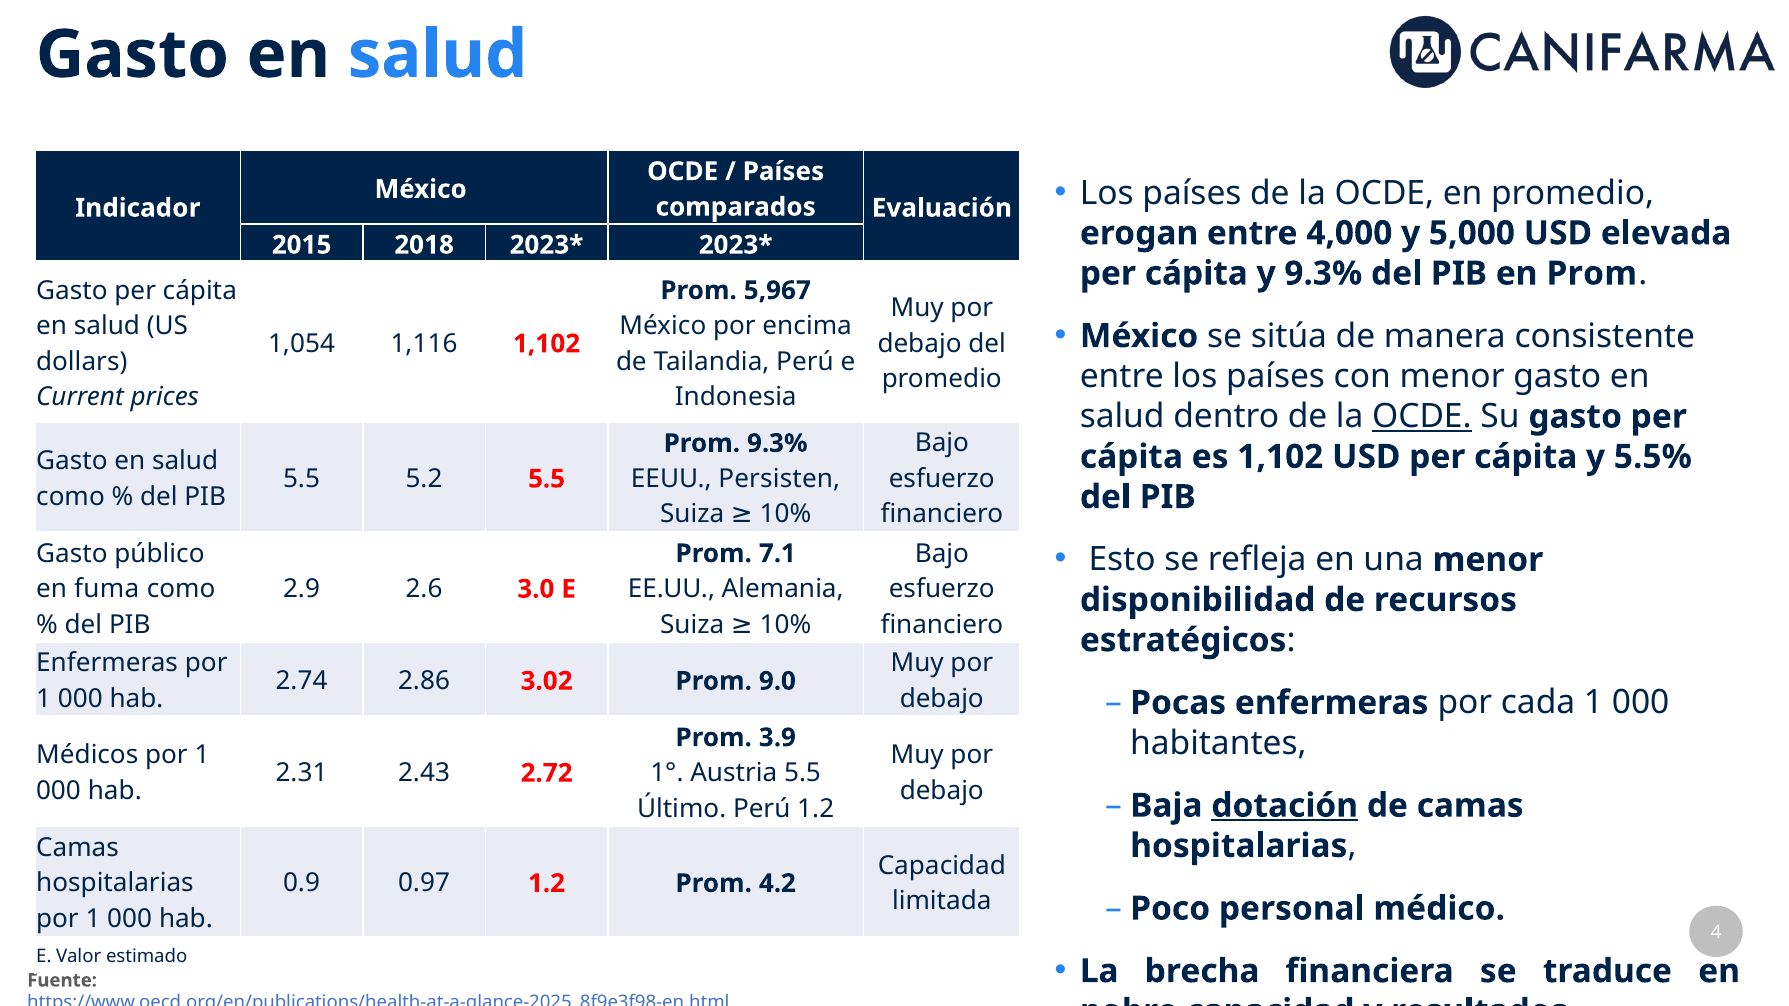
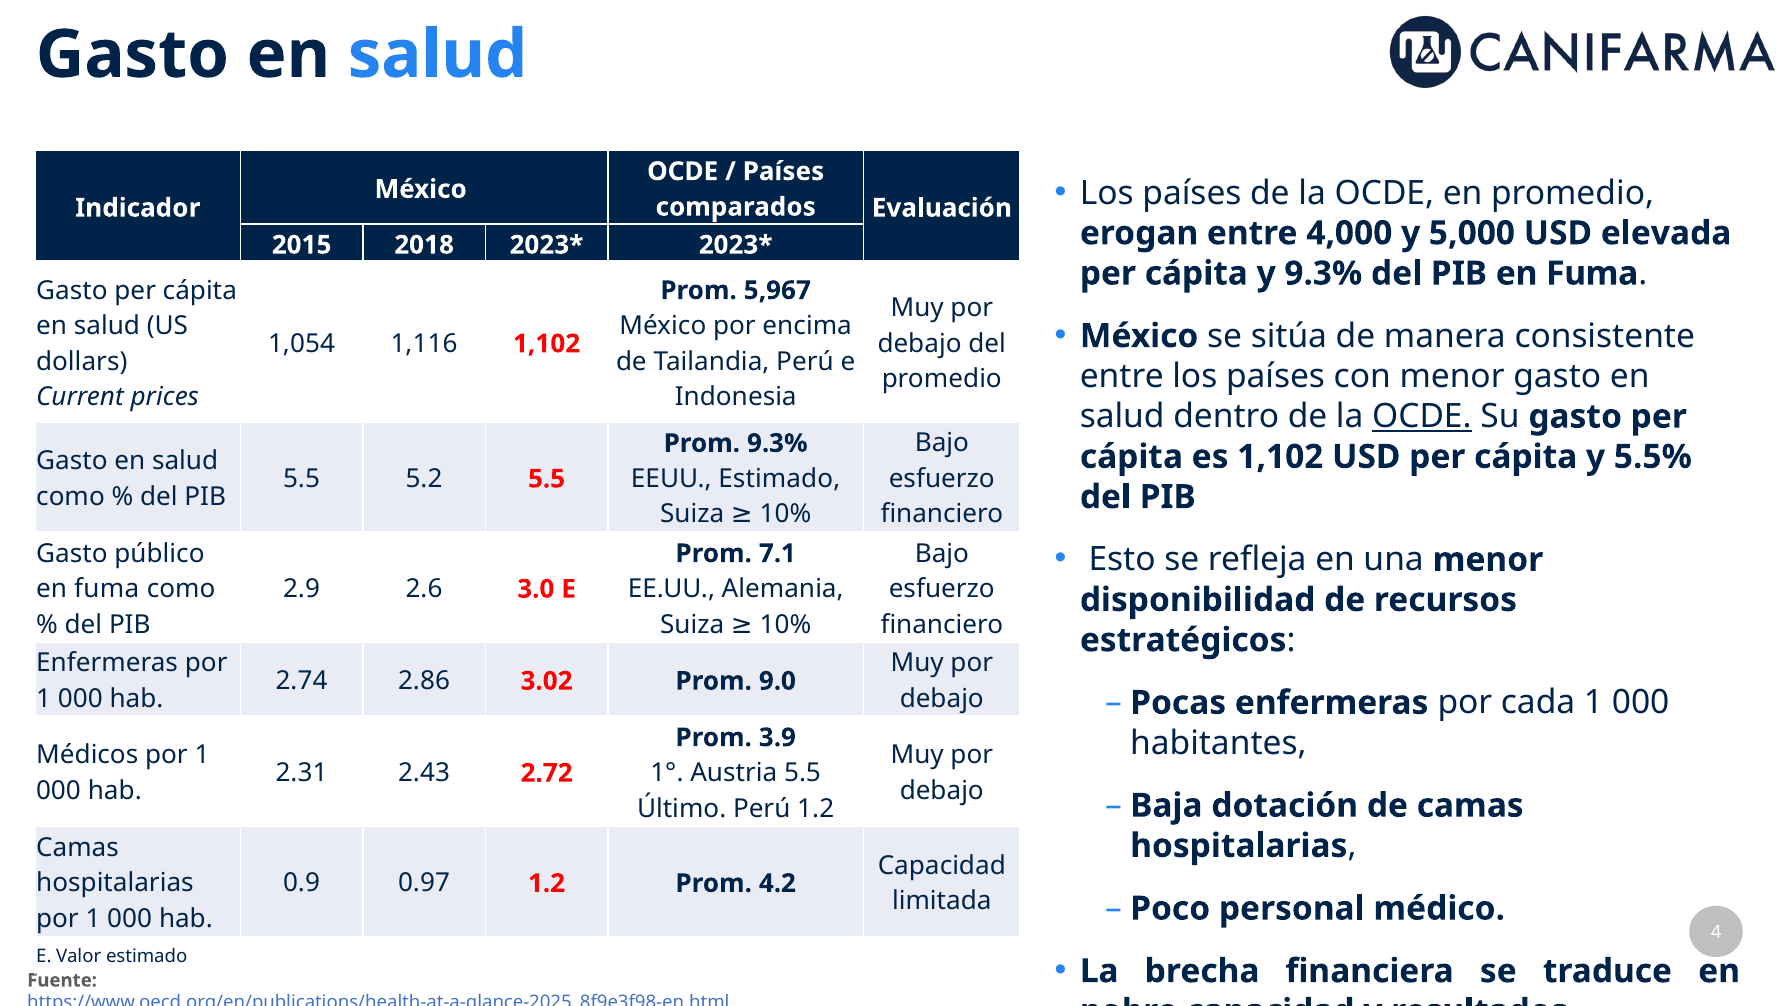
PIB en Prom: Prom -> Fuma (1592, 274)
EEUU Persisten: Persisten -> Estimado (779, 479)
dotación underline: present -> none (1285, 806)
